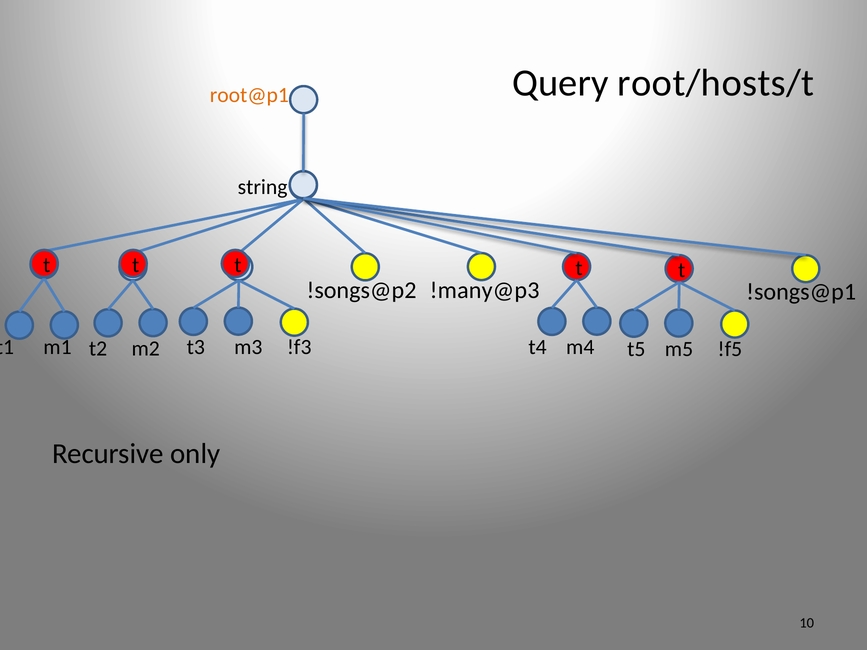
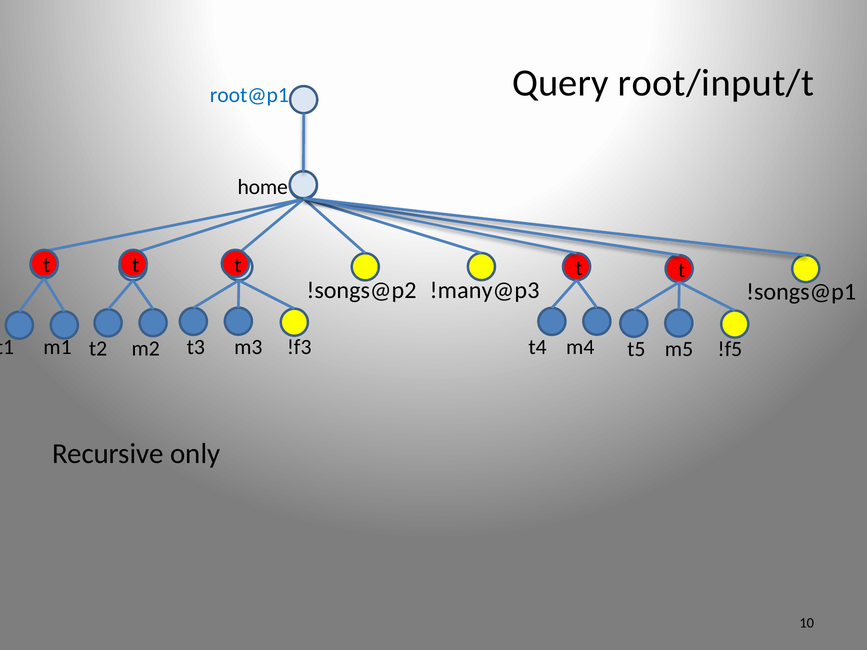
root/hosts/t: root/hosts/t -> root/input/t (716, 83)
root@p1 colour: orange -> blue (249, 95)
string: string -> home (263, 187)
